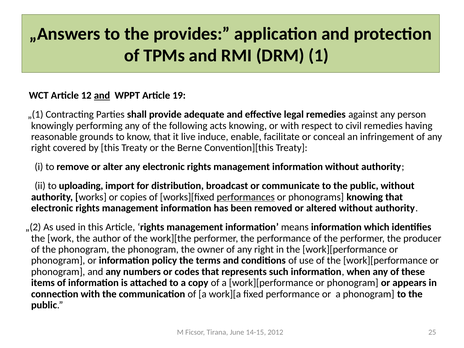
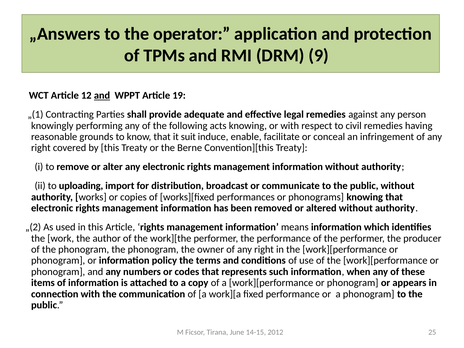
provides: provides -> operator (192, 34)
1: 1 -> 9 (319, 56)
live: live -> suit (188, 137)
performances underline: present -> none (246, 197)
